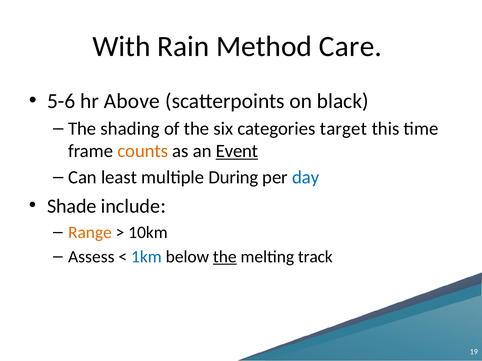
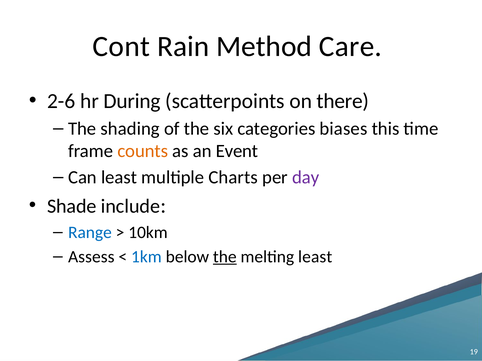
With: With -> Cont (121, 47)
5-6: 5-6 -> 2-6 (61, 101)
Above: Above -> During (132, 101)
black: black -> there (343, 101)
target: target -> biases (343, 129)
Event underline: present -> none (237, 151)
During: During -> Charts (233, 178)
day colour: blue -> purple (306, 178)
Range colour: orange -> blue (90, 233)
melting track: track -> least (315, 257)
